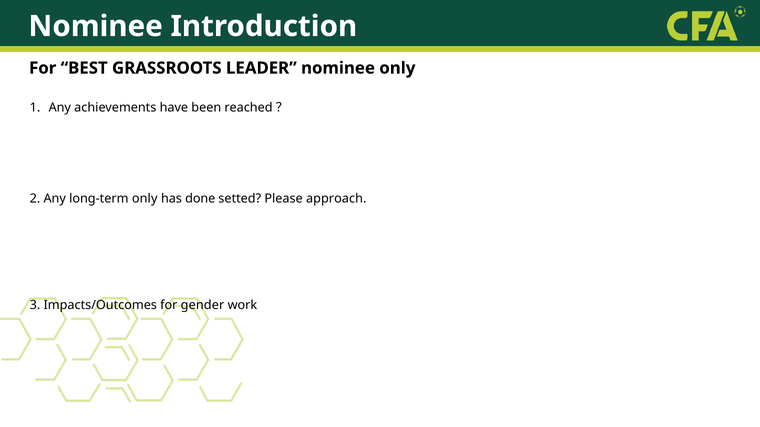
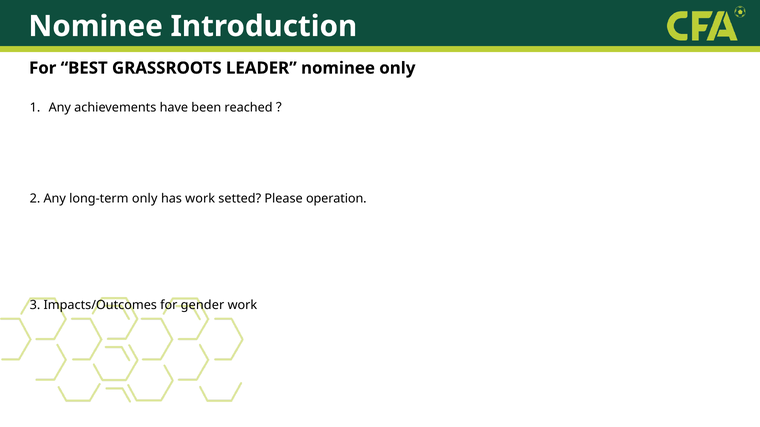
has done: done -> work (200, 199)
approach: approach -> operation (336, 199)
